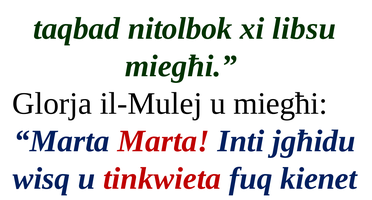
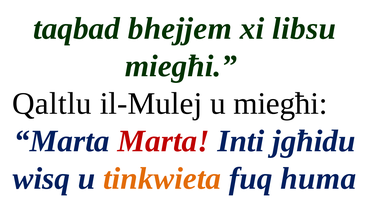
nitolbok: nitolbok -> bhejjem (180, 28)
Glorja: Glorja -> Qaltlu (52, 104)
tinkwieta colour: red -> orange (162, 179)
kienet: kienet -> huma (318, 179)
